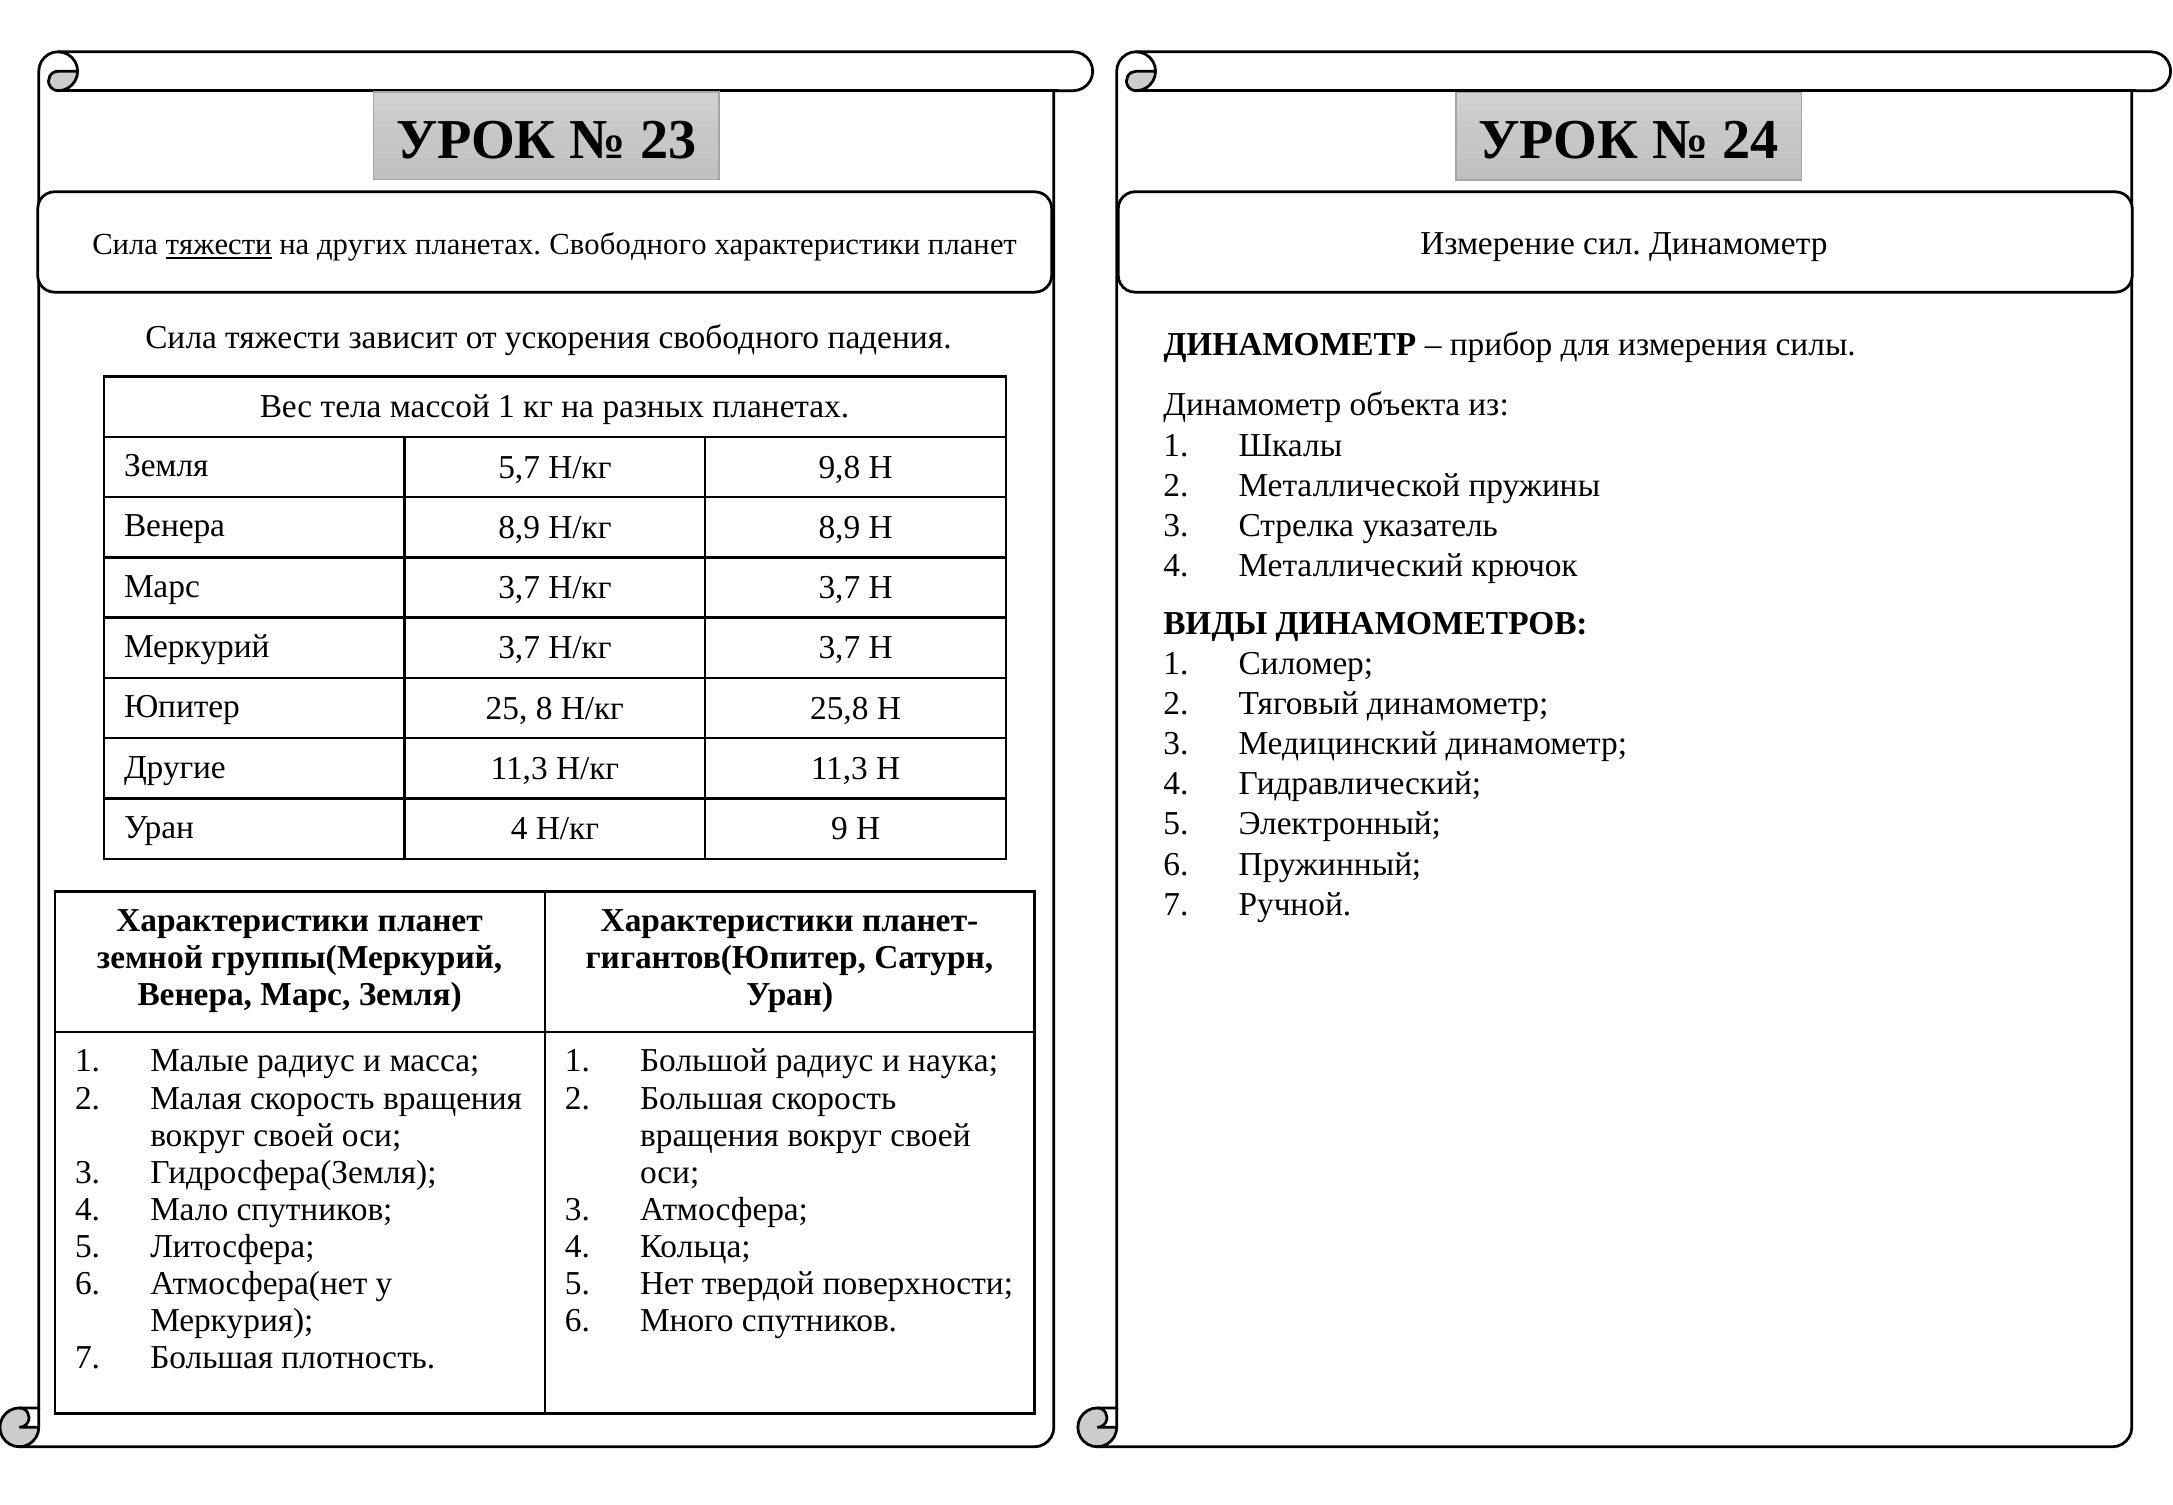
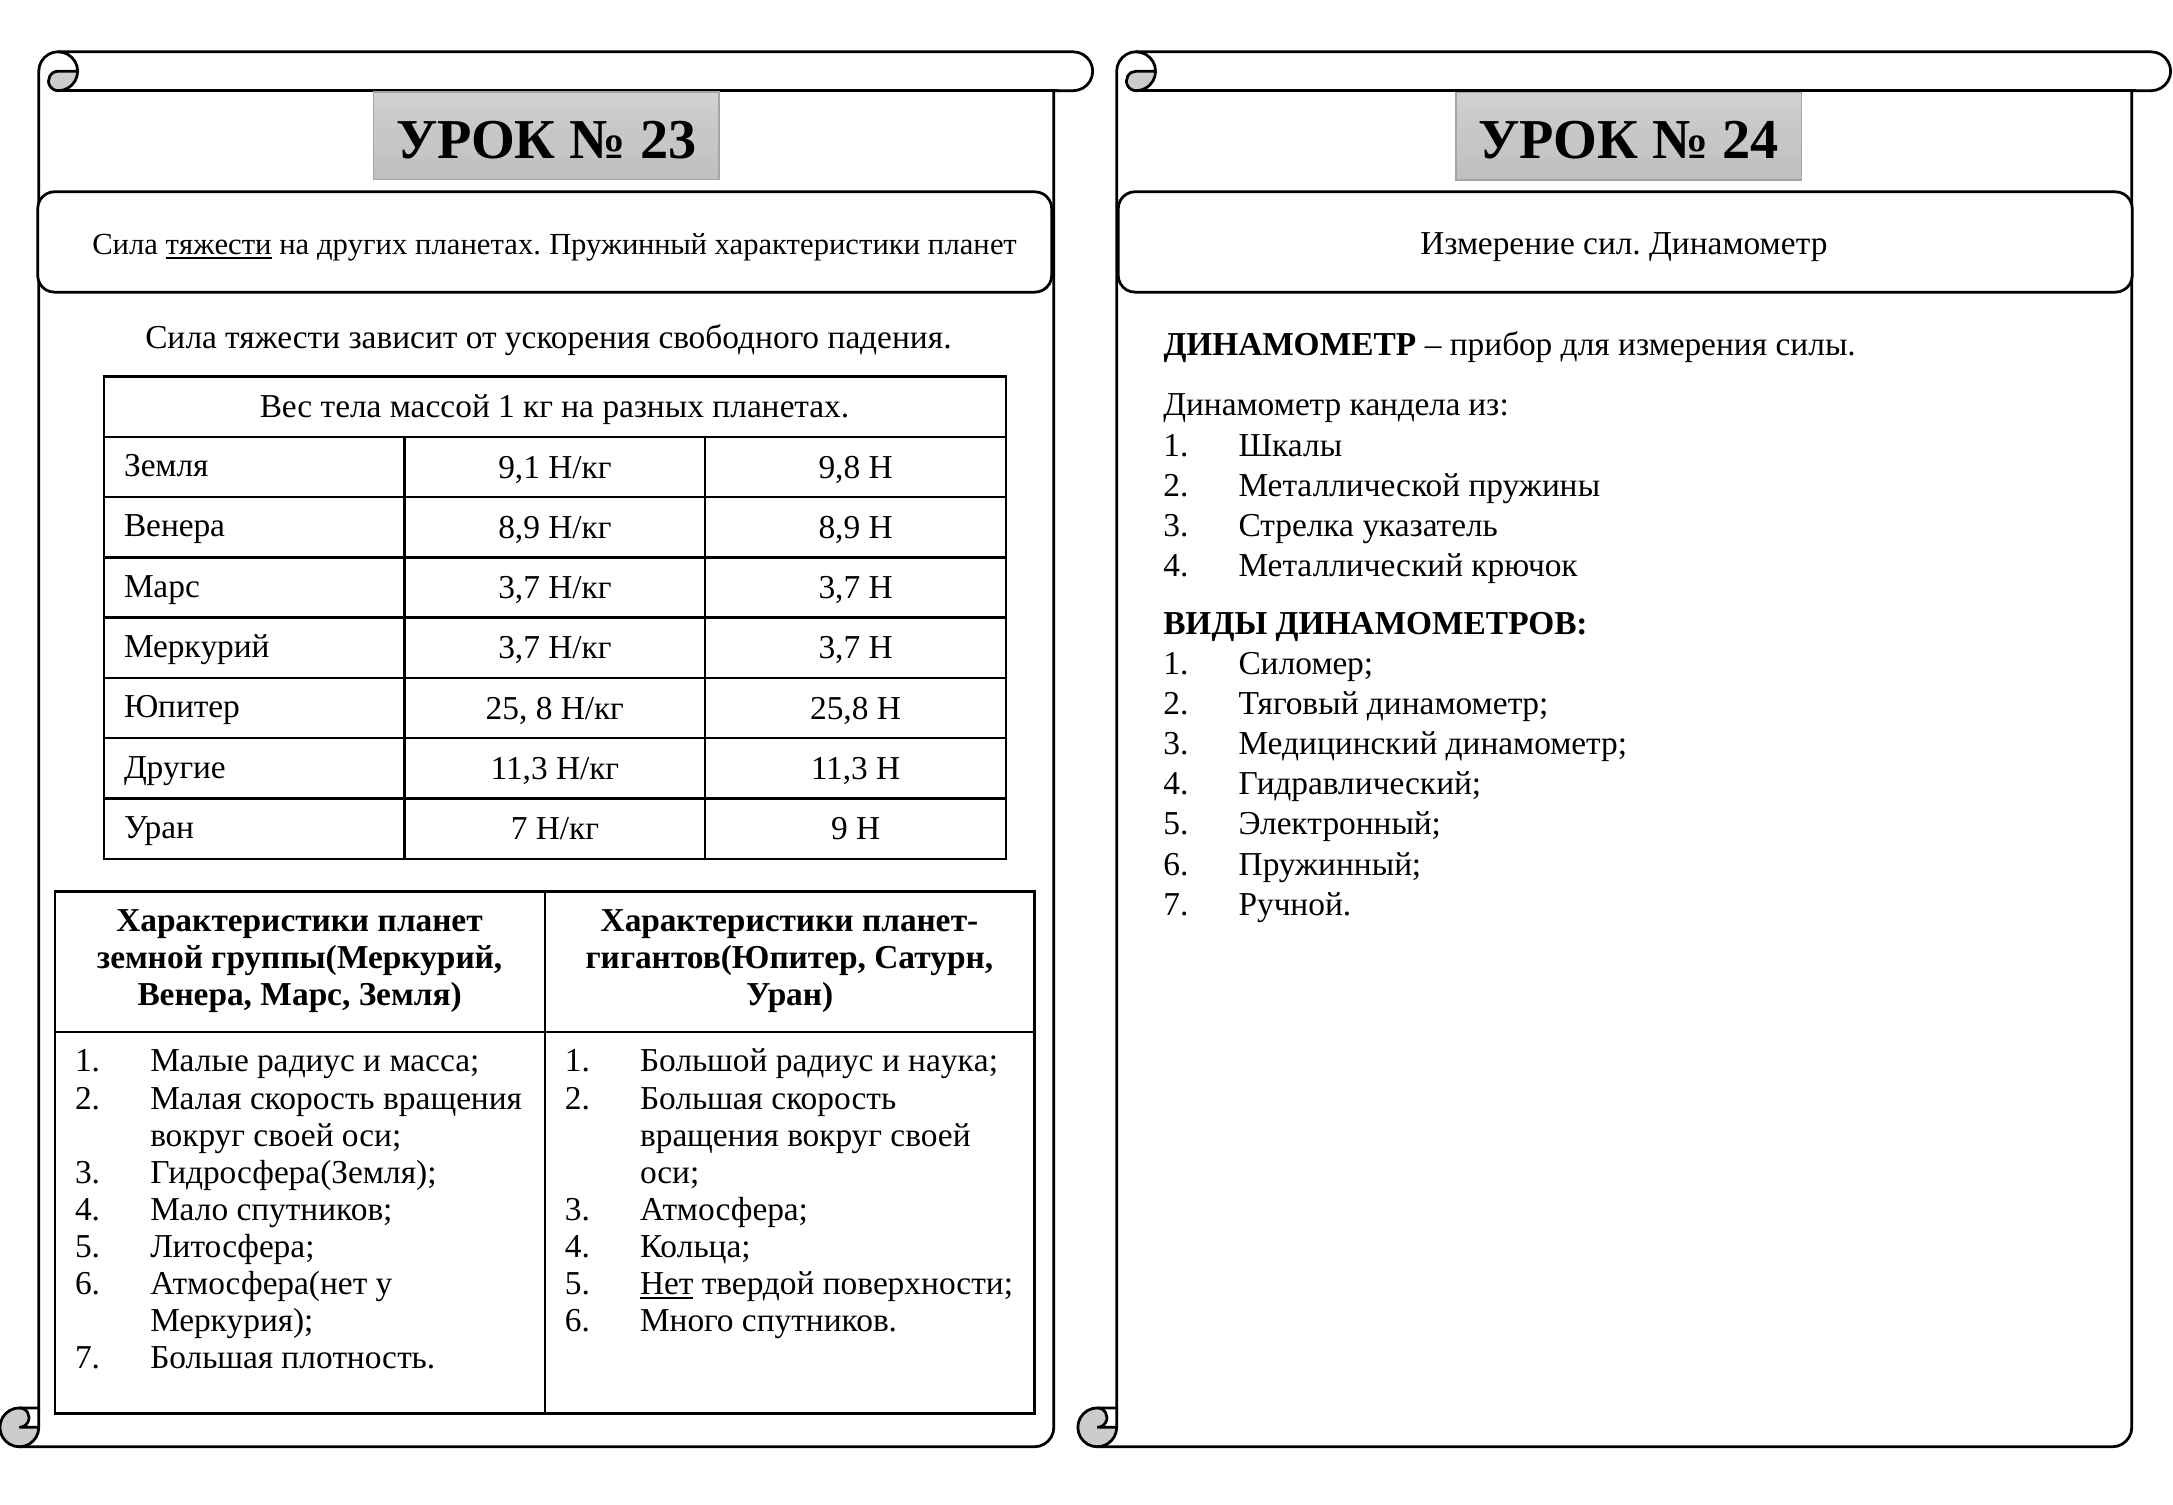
планетах Свободного: Свободного -> Пружинный (628, 244)
объекта: объекта -> кандела (1405, 405)
5,7: 5,7 -> 9,1 (519, 467)
Уран 4: 4 -> 7 (519, 828)
Нет underline: none -> present (667, 1283)
